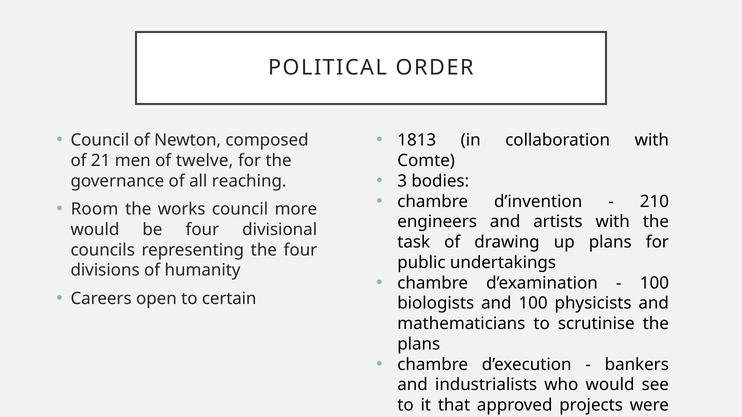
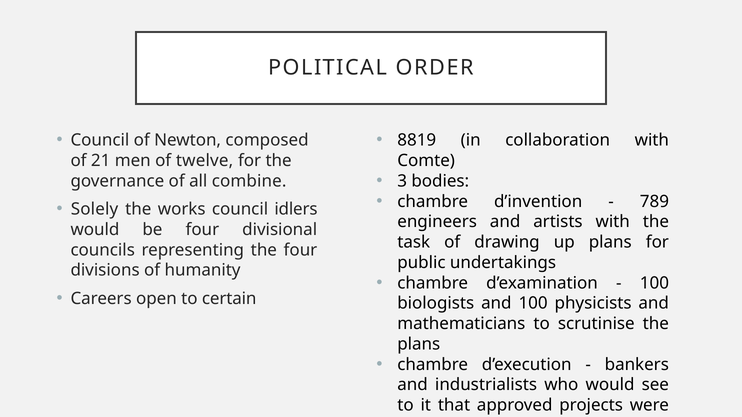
1813: 1813 -> 8819 (417, 140)
reaching: reaching -> combine (249, 181)
210: 210 -> 789 (654, 202)
Room: Room -> Solely (95, 209)
more: more -> idlers (296, 209)
